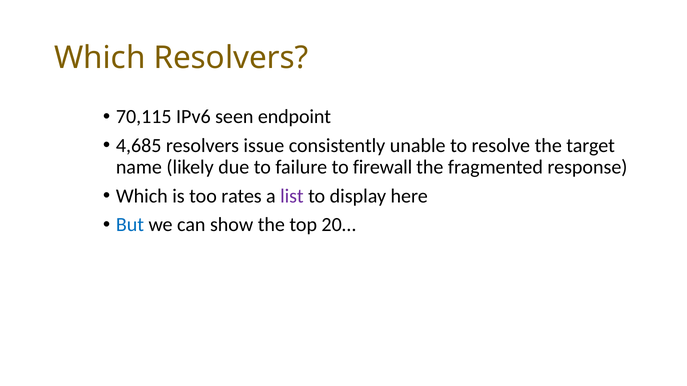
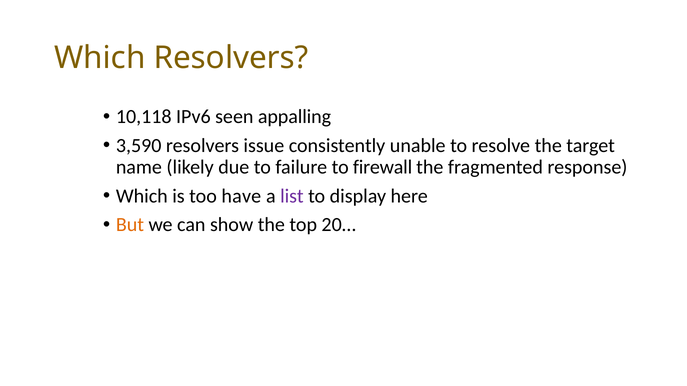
70,115: 70,115 -> 10,118 (144, 117)
endpoint: endpoint -> appalling (295, 117)
4,685: 4,685 -> 3,590 (139, 146)
rates: rates -> have (241, 196)
But colour: blue -> orange (130, 225)
